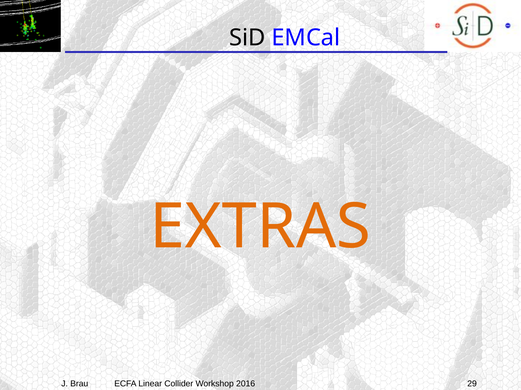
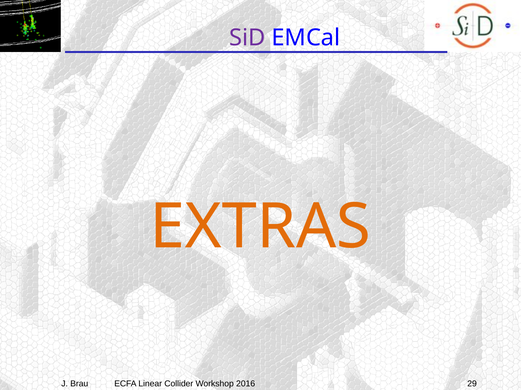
SiD colour: black -> purple (247, 38)
